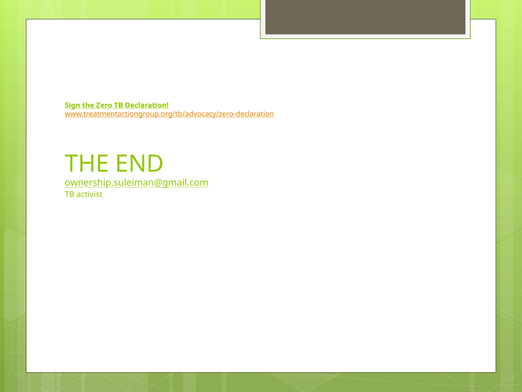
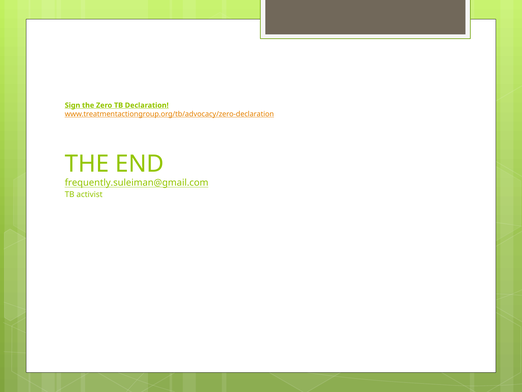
ownership.suleiman@gmail.com: ownership.suleiman@gmail.com -> frequently.suleiman@gmail.com (137, 183)
